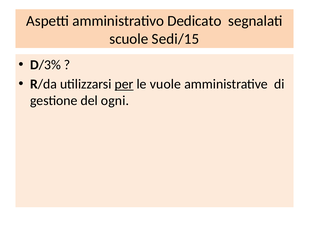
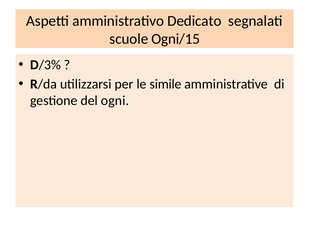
Sedi/15: Sedi/15 -> Ogni/15 (176, 39)
per underline: present -> none (124, 84)
vuole: vuole -> simile (166, 84)
